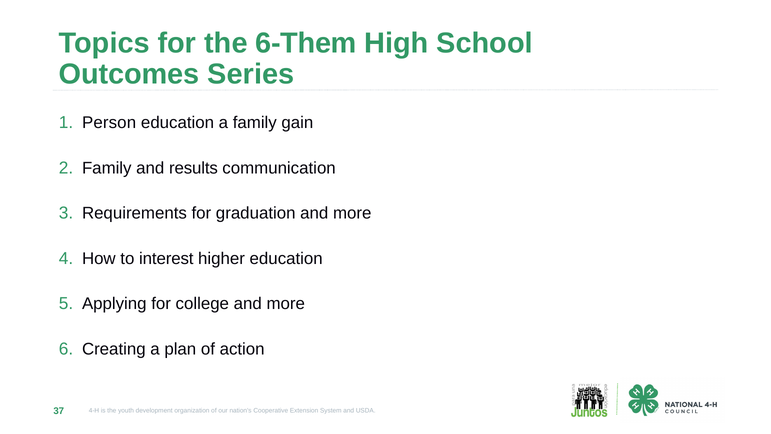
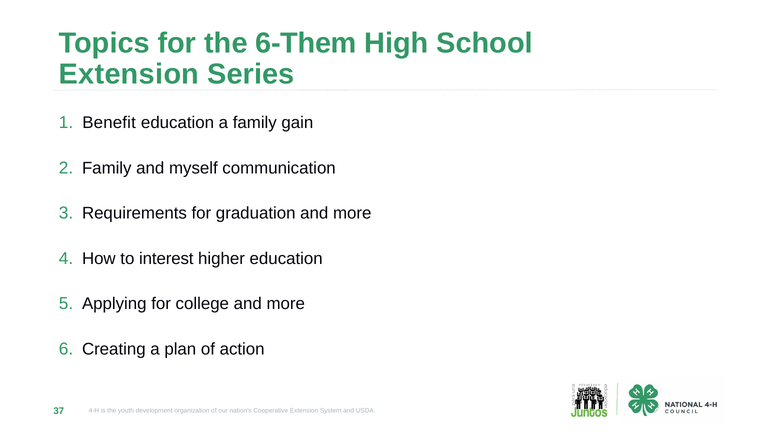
Outcomes: Outcomes -> Extension (129, 74)
Person: Person -> Benefit (109, 123)
results: results -> myself (193, 168)
